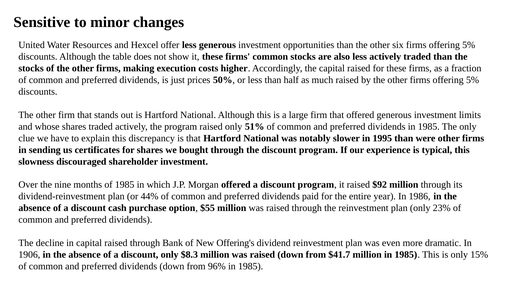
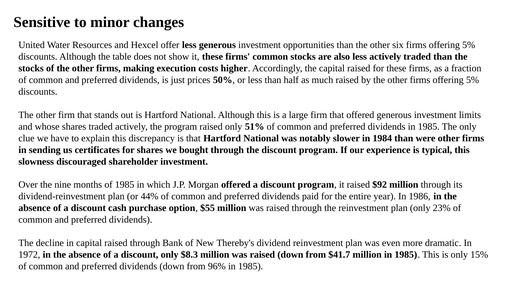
1995: 1995 -> 1984 (382, 138)
Offering's: Offering's -> Thereby's (235, 243)
1906: 1906 -> 1972 (29, 254)
